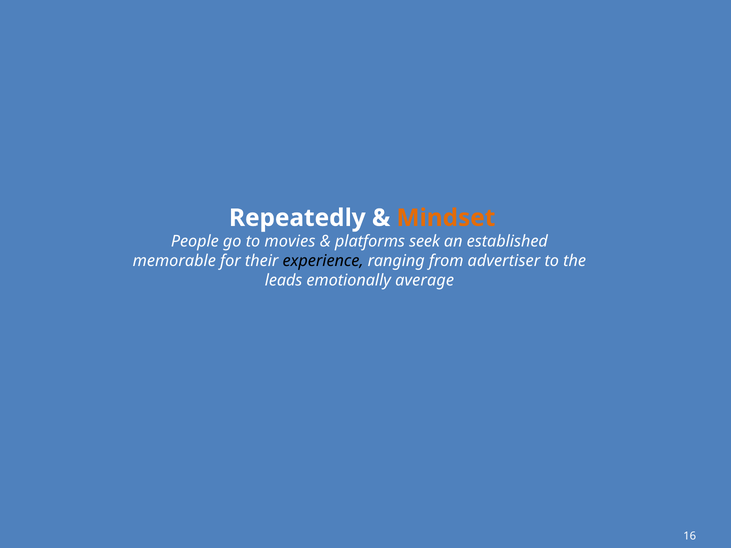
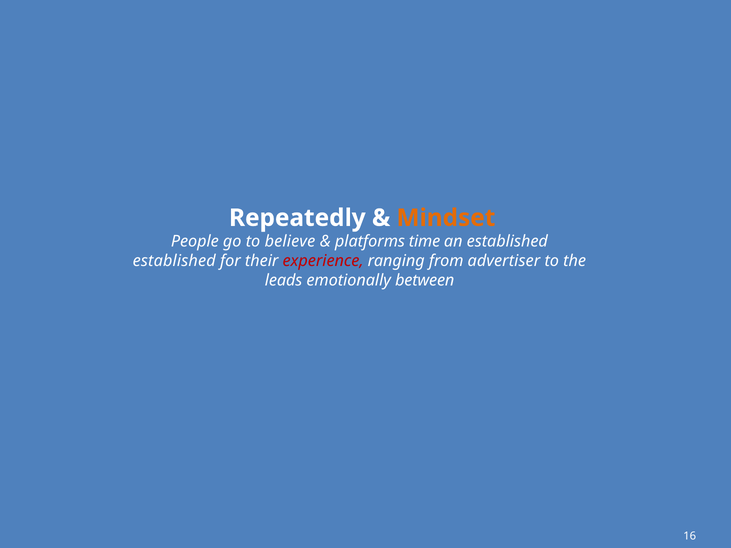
movies: movies -> believe (290, 242)
seek: seek -> time (425, 242)
memorable: memorable -> established (174, 261)
experience colour: black -> red (323, 261)
average: average -> between (425, 281)
